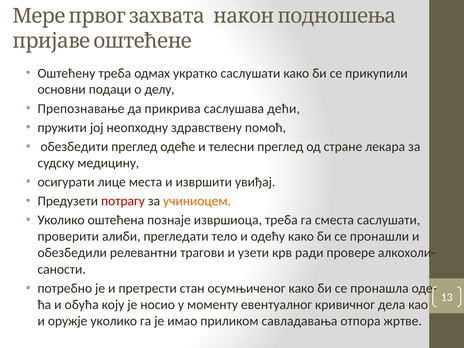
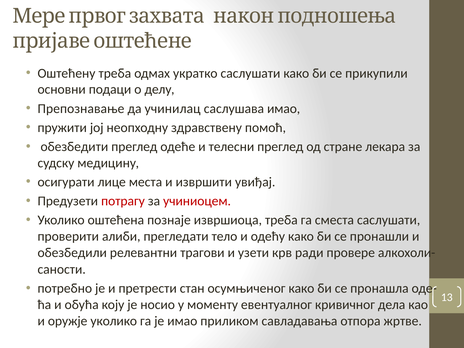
прикрива: прикрива -> учинилац (173, 109)
саслушава дећи: дећи -> имао (284, 109)
учиниоцем colour: orange -> red (197, 201)
